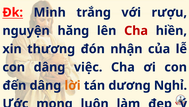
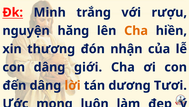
Cha colour: red -> orange (136, 31)
việc: việc -> giới (88, 67)
Nghỉ: Nghỉ -> Tươi (170, 85)
